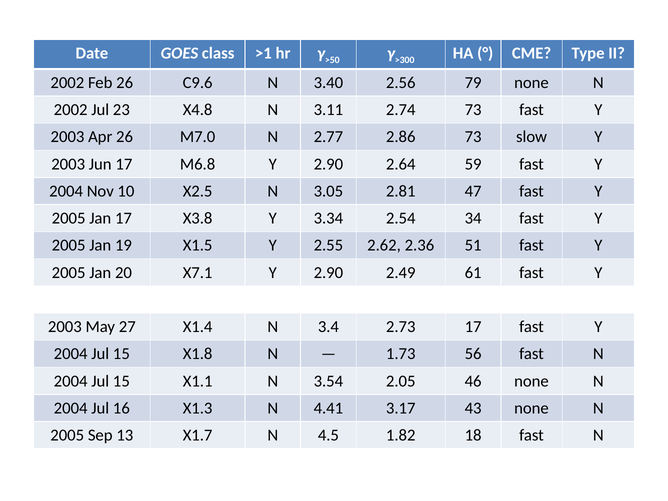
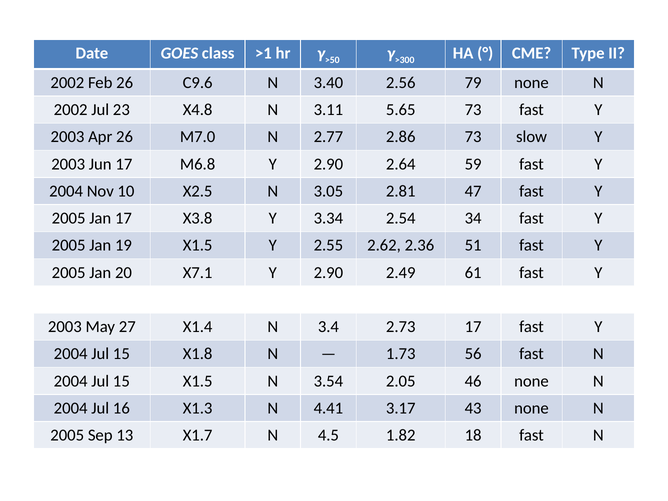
2.74: 2.74 -> 5.65 (401, 110)
15 X1.1: X1.1 -> X1.5 (198, 381)
